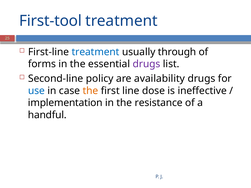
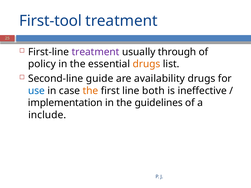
treatment colour: blue -> purple (96, 52)
forms: forms -> policy (42, 64)
drugs colour: purple -> orange (147, 64)
policy: policy -> guide (100, 79)
dose: dose -> both (153, 91)
resistance: resistance -> guidelines (159, 103)
handful: handful -> include (47, 115)
